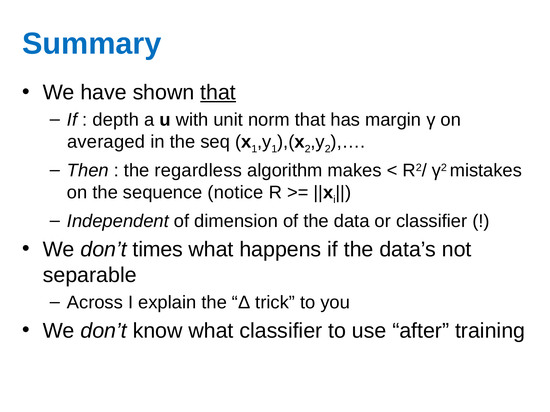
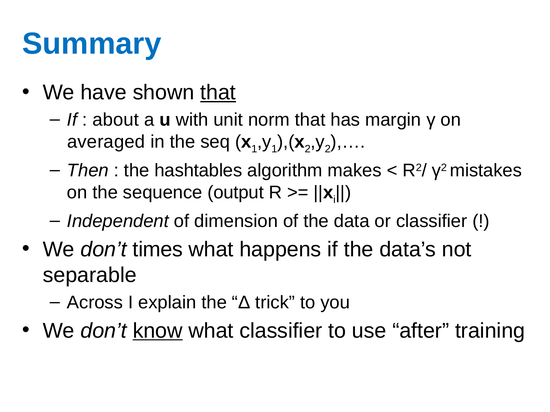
depth: depth -> about (116, 120)
regardless: regardless -> hashtables (198, 171)
notice: notice -> output (236, 193)
know underline: none -> present (158, 331)
